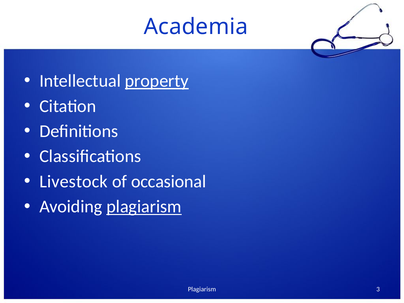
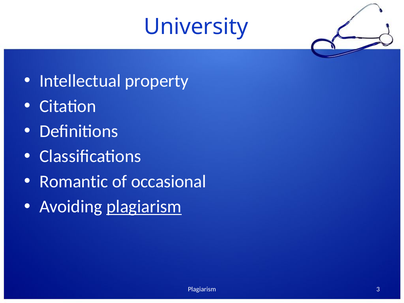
Academia: Academia -> University (196, 27)
property underline: present -> none (157, 81)
Livestock: Livestock -> Romantic (74, 182)
